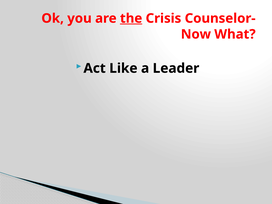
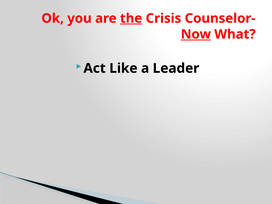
Now underline: none -> present (196, 34)
